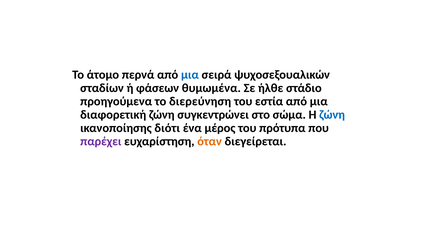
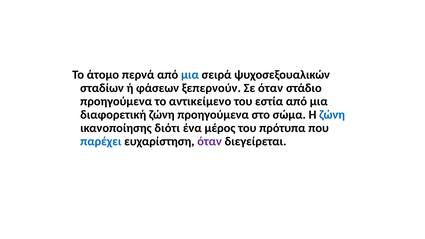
θυμωμένα: θυμωμένα -> ξεπερνούν (211, 88)
Σε ήλθε: ήλθε -> όταν (271, 88)
διερεύνηση: διερεύνηση -> αντικείμενο (200, 101)
ζώνη συγκεντρώνει: συγκεντρώνει -> προηγούμενα (213, 115)
παρέχει colour: purple -> blue (101, 142)
όταν colour: orange -> purple (210, 142)
